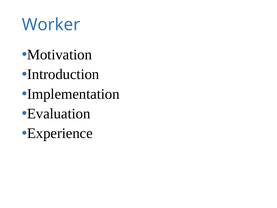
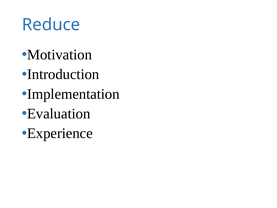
Worker: Worker -> Reduce (51, 25)
